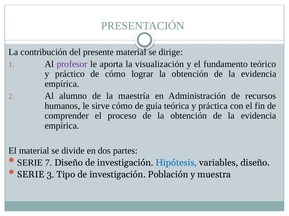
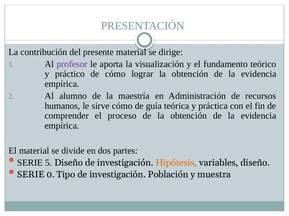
7: 7 -> 5 (49, 163)
Hipótesis colour: blue -> orange (176, 163)
3: 3 -> 0 (51, 175)
